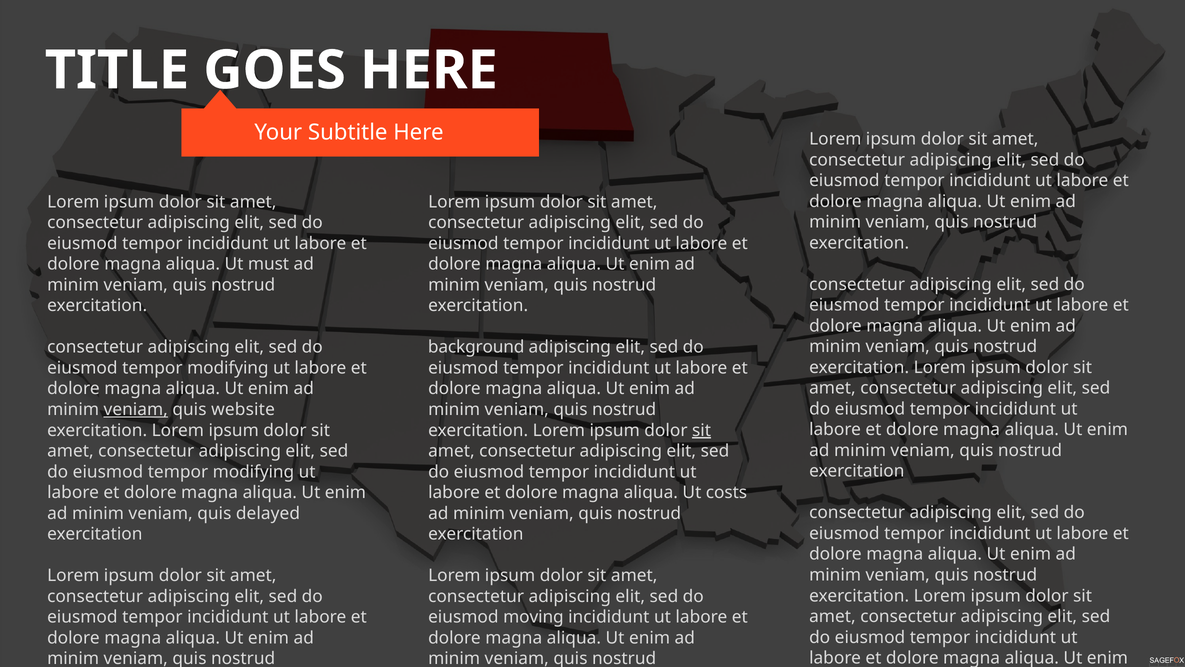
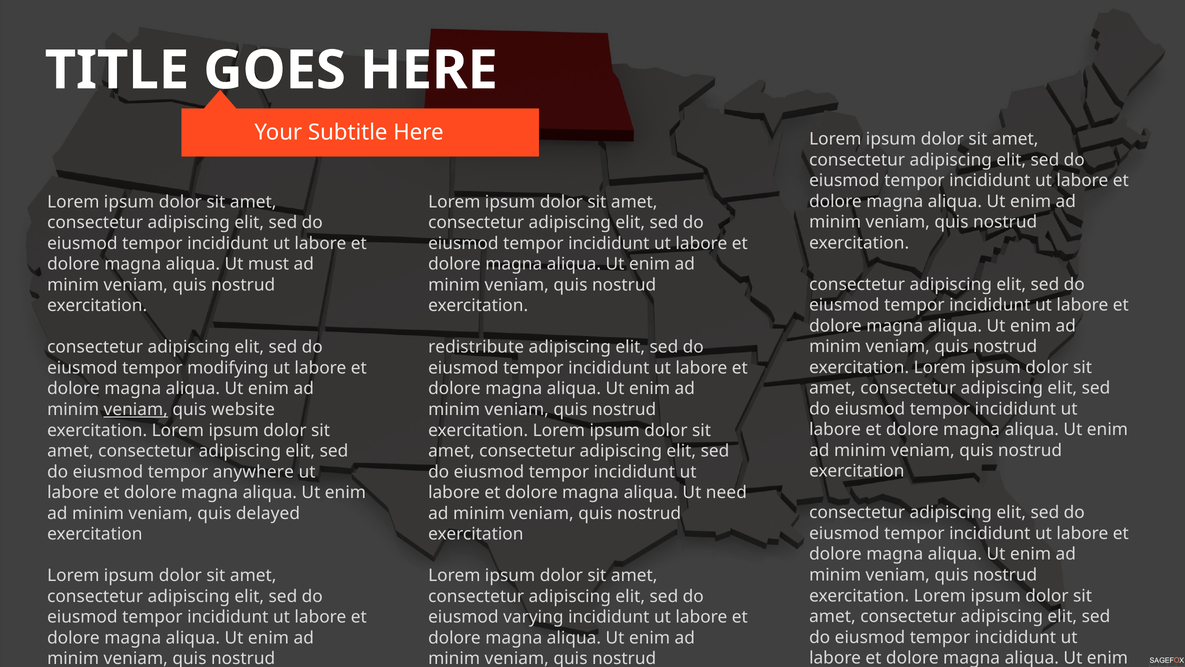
background: background -> redistribute (476, 347)
sit underline: present -> none (702, 430)
modifying: modifying -> anywhere (253, 472)
costs: costs -> need (726, 492)
moving: moving -> varying (533, 617)
